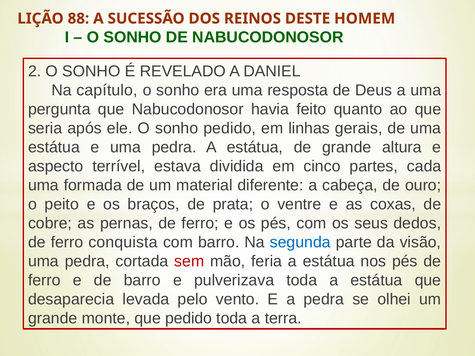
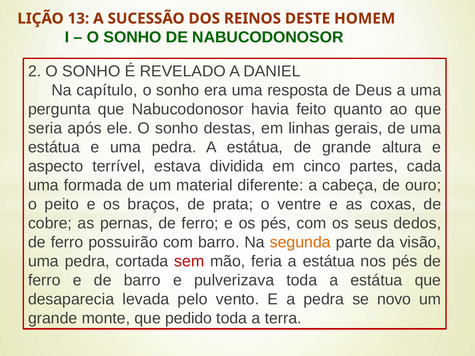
88: 88 -> 13 (78, 19)
sonho pedido: pedido -> destas (230, 128)
conquista: conquista -> possuirão (123, 242)
segunda colour: blue -> orange (300, 242)
olhei: olhei -> novo (394, 299)
